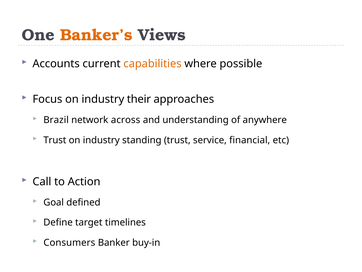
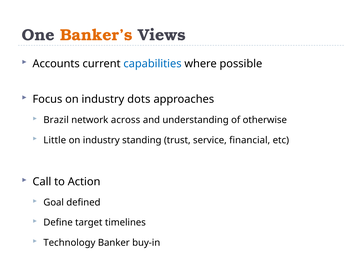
capabilities colour: orange -> blue (152, 63)
their: their -> dots (139, 99)
anywhere: anywhere -> otherwise (265, 120)
Trust: Trust -> Little (55, 140)
Consumers: Consumers -> Technology (69, 242)
